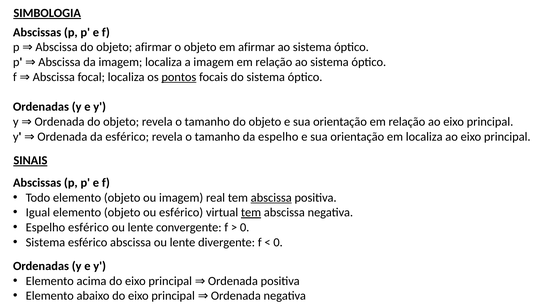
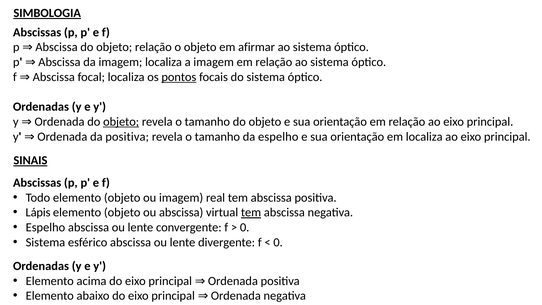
objeto afirmar: afirmar -> relação (153, 47)
objeto underline: none -> present (121, 122)
da esférico: esférico -> positiva (127, 137)
abscissa underline: present -> none (271, 198)
Igual: Igual -> Lápis (38, 212)
ou esférico: esférico -> abscissa (181, 212)
Espelho esférico: esférico -> abscissa (89, 227)
